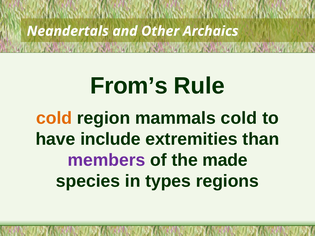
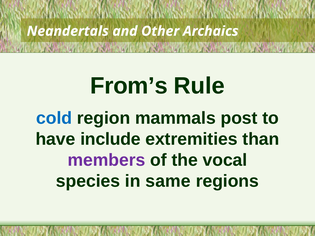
cold colour: orange -> blue (54, 118)
mammals cold: cold -> post (239, 118)
made: made -> vocal (225, 160)
types: types -> same (168, 181)
